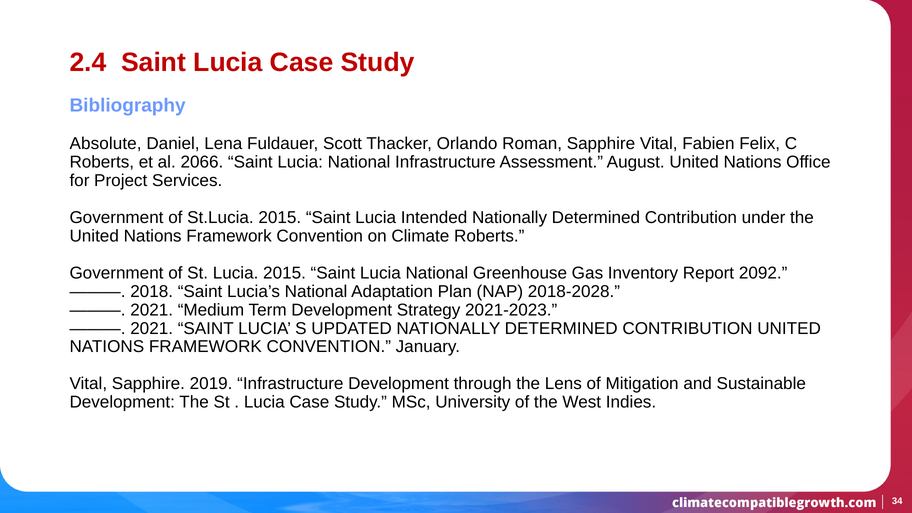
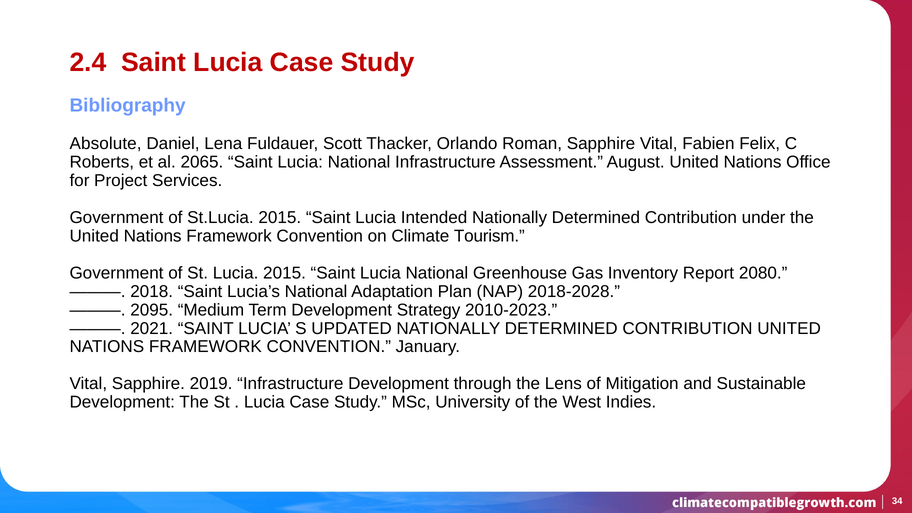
2066: 2066 -> 2065 (202, 162)
Climate Roberts: Roberts -> Tourism (489, 236)
2092: 2092 -> 2080 (763, 273)
2021: 2021 -> 2095 (152, 310)
2021-2023: 2021-2023 -> 2010-2023 (511, 310)
